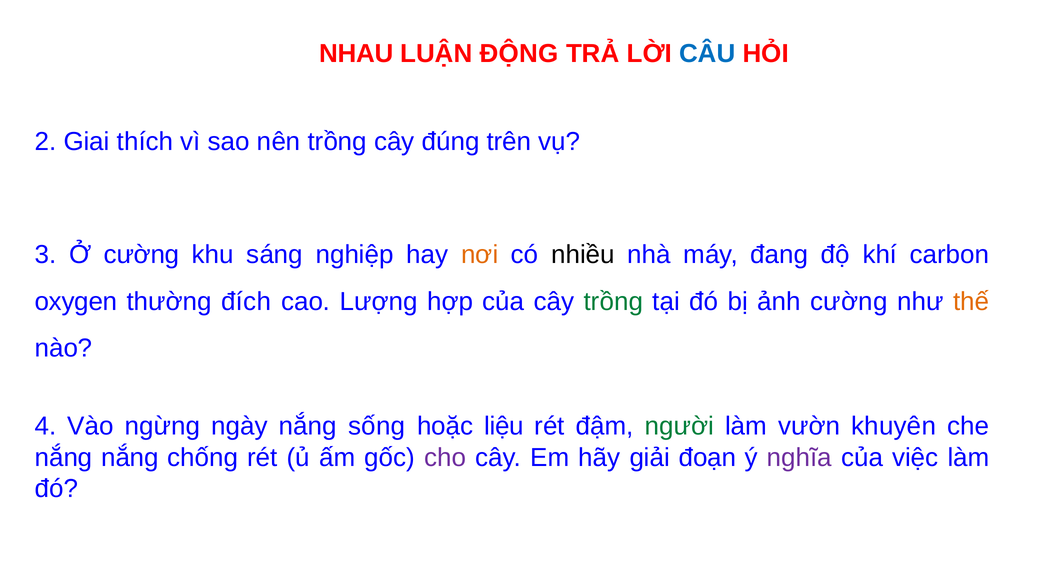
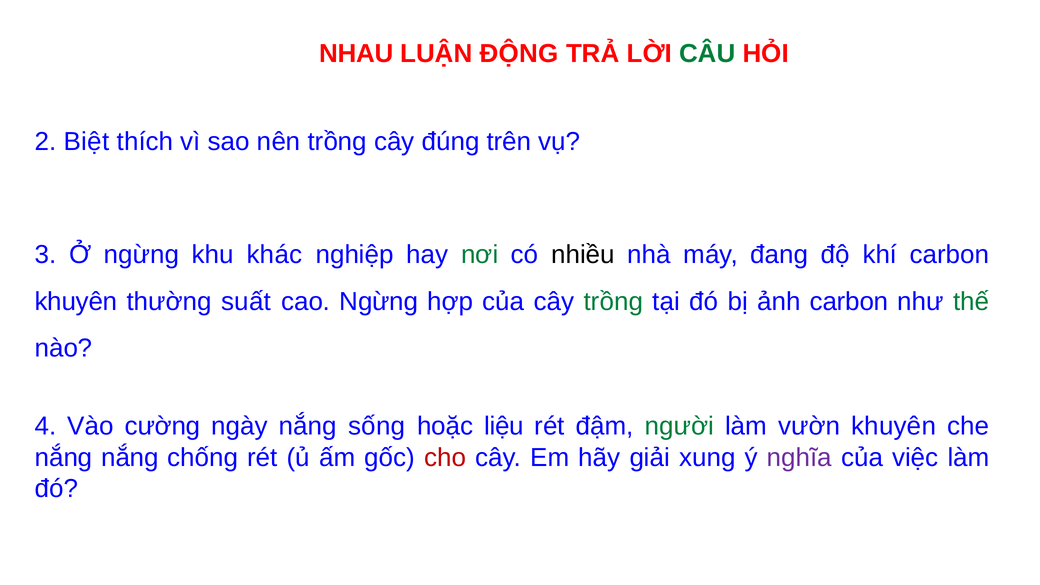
CÂU colour: blue -> green (707, 54)
Giai: Giai -> Biệt (86, 142)
Ở cường: cường -> ngừng (142, 255)
sáng: sáng -> khác (275, 255)
nơi colour: orange -> green (480, 255)
oxygen: oxygen -> khuyên (76, 301)
đích: đích -> suất (246, 301)
cao Lượng: Lượng -> Ngừng (379, 301)
ảnh cường: cường -> carbon (849, 301)
thế colour: orange -> green (971, 301)
ngừng: ngừng -> cường (163, 426)
cho colour: purple -> red (445, 457)
đoạn: đoạn -> xung (707, 457)
